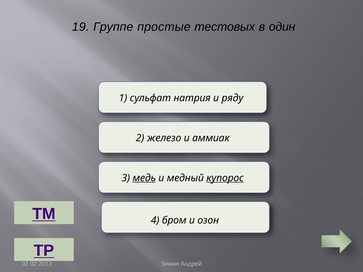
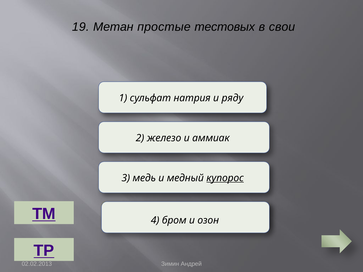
Группе: Группе -> Метан (113, 27)
один: один -> свои (282, 27)
медь underline: present -> none (144, 178)
